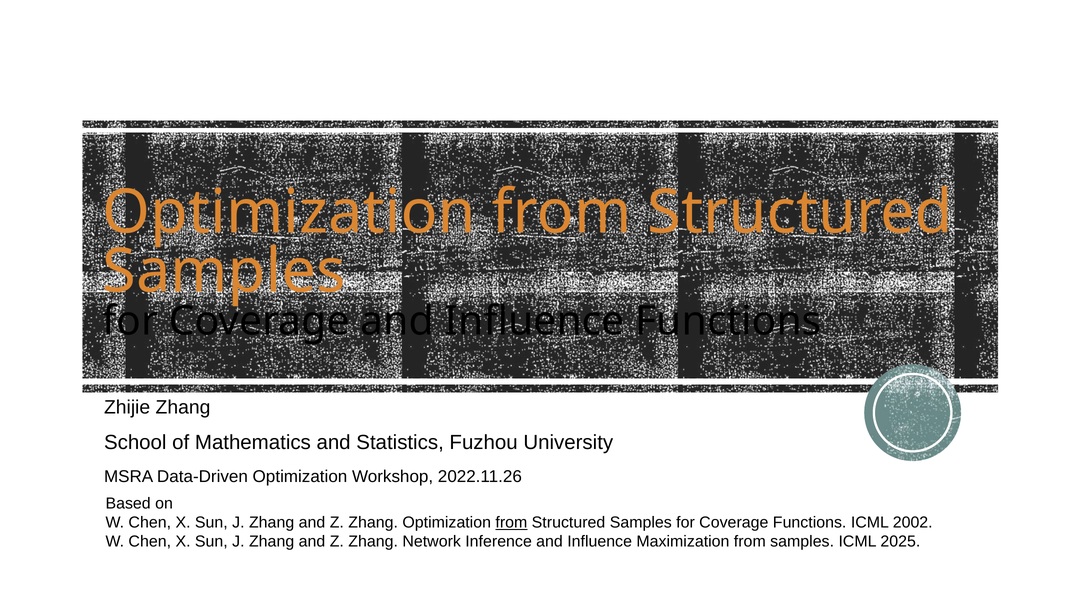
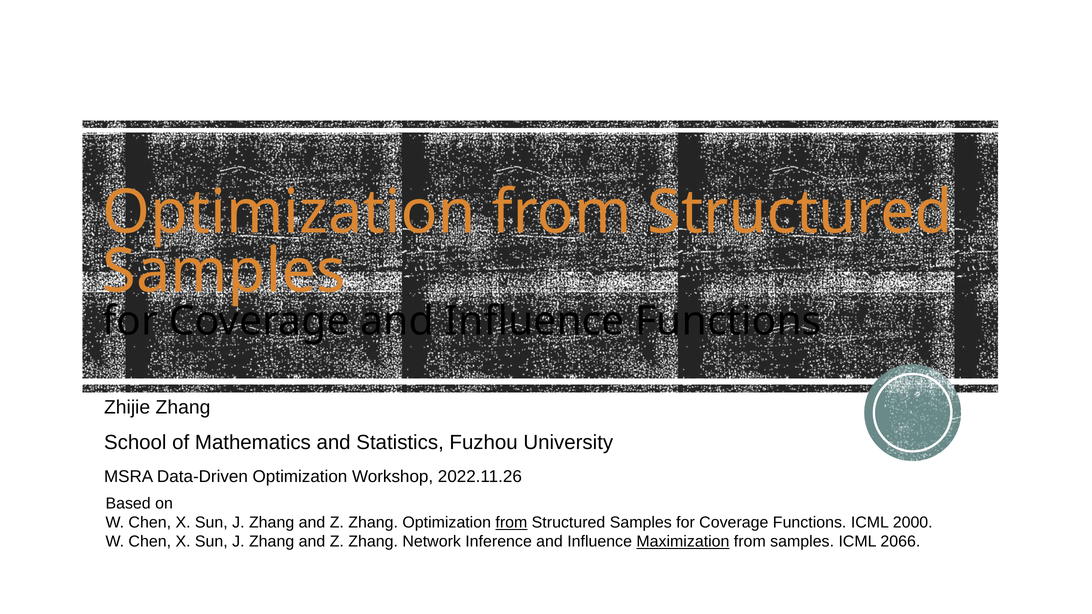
2002: 2002 -> 2000 (913, 523)
Maximization underline: none -> present (683, 542)
2025: 2025 -> 2066 (900, 542)
